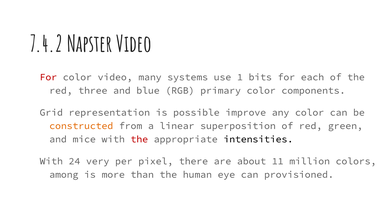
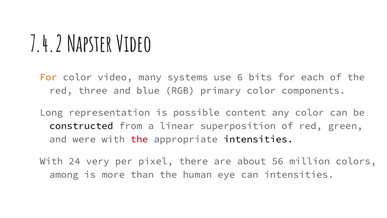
For colour: red -> orange (48, 77)
1: 1 -> 6 (240, 77)
Grid: Grid -> Long (51, 112)
improve: improve -> content (246, 112)
constructed colour: orange -> black (81, 126)
mice: mice -> were (84, 139)
11: 11 -> 56 (278, 161)
can provisioned: provisioned -> intensities (299, 174)
